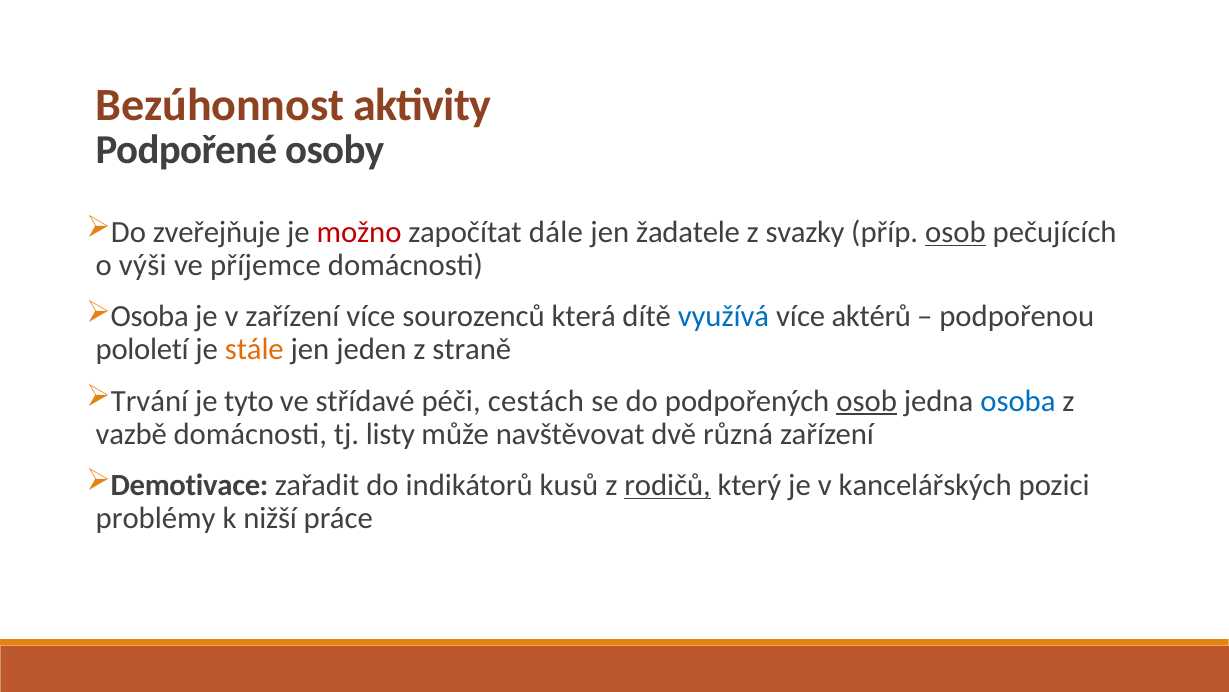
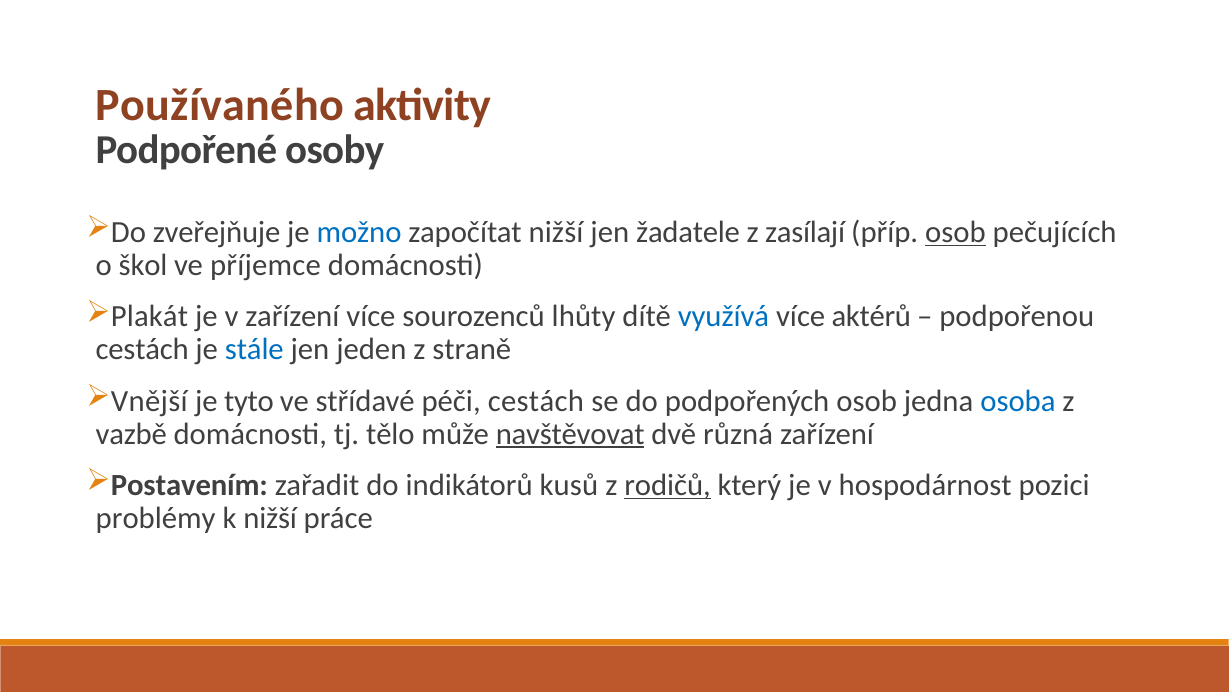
Bezúhonnost: Bezúhonnost -> Používaného (220, 106)
možno colour: red -> blue (359, 232)
započítat dále: dále -> nižší (556, 232)
svazky: svazky -> zasílají (805, 232)
výši: výši -> škol (143, 265)
Osoba: Osoba -> Plakát (149, 316)
která: která -> lhůty (584, 316)
pololetí: pololetí -> cestách (142, 349)
stále colour: orange -> blue (254, 349)
Trvání: Trvání -> Vnější (149, 401)
osob underline: present -> none (867, 401)
listy: listy -> tělo (390, 434)
navštěvovat underline: none -> present (570, 434)
Demotivace: Demotivace -> Postavením (189, 485)
kancelářských: kancelářských -> hospodárnost (925, 485)
